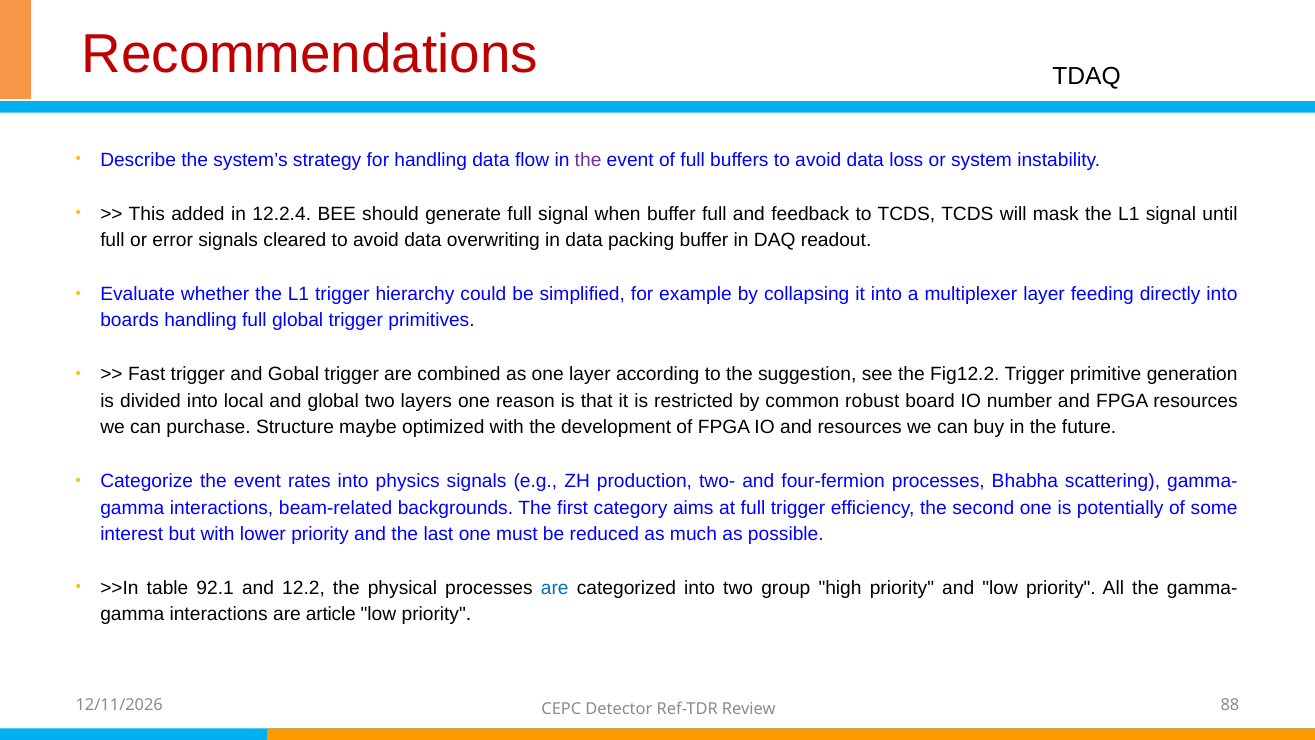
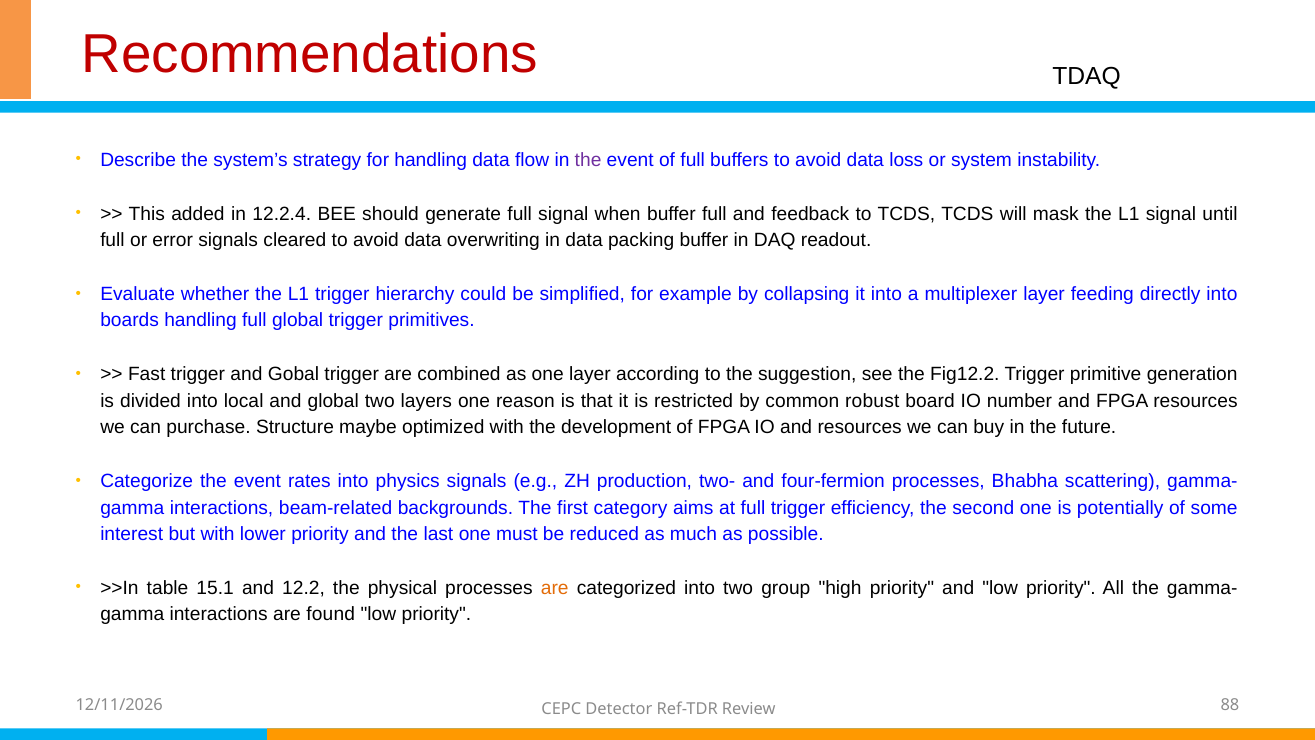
92.1: 92.1 -> 15.1 (215, 588)
are colour: blue -> orange (555, 588)
article: article -> found (331, 614)
